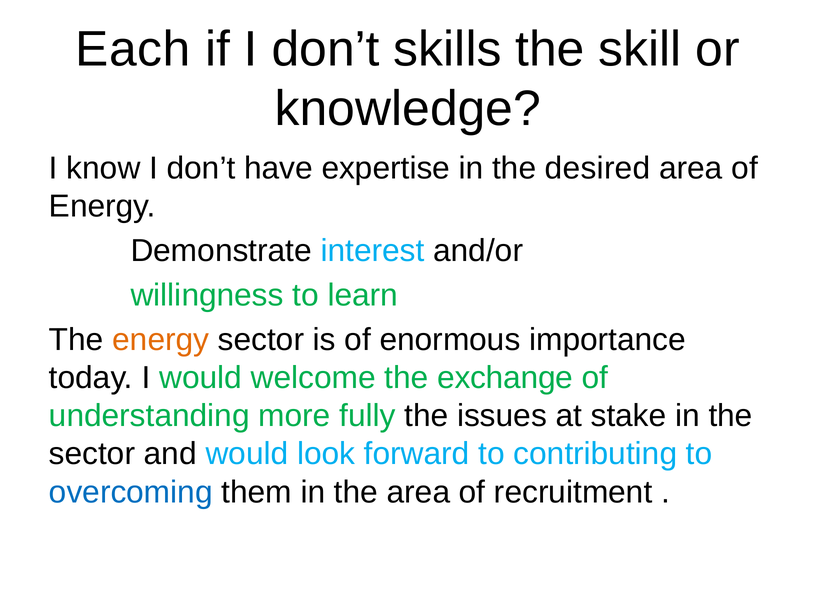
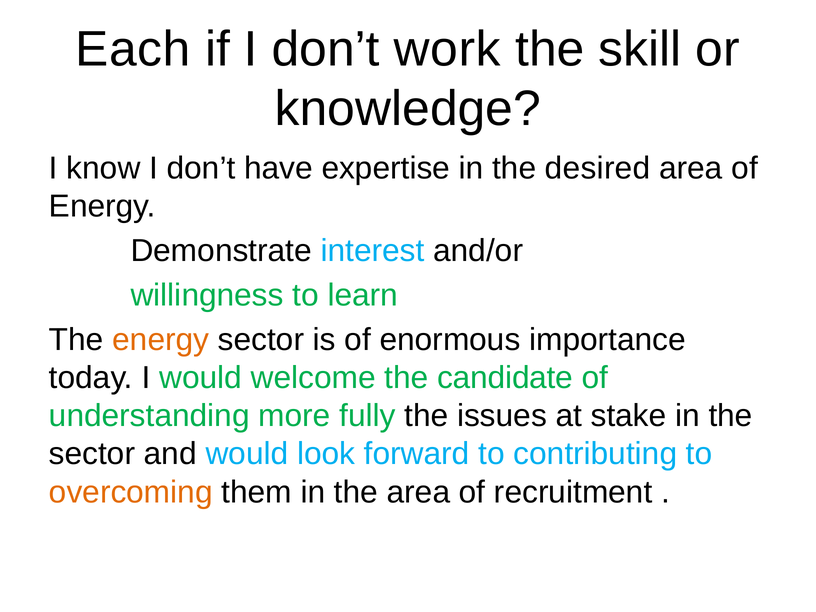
skills: skills -> work (447, 49)
exchange: exchange -> candidate (505, 378)
overcoming colour: blue -> orange (131, 492)
